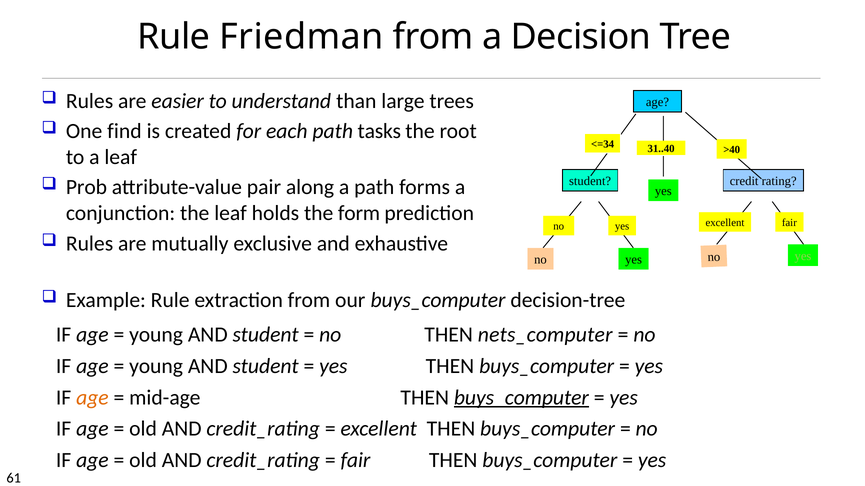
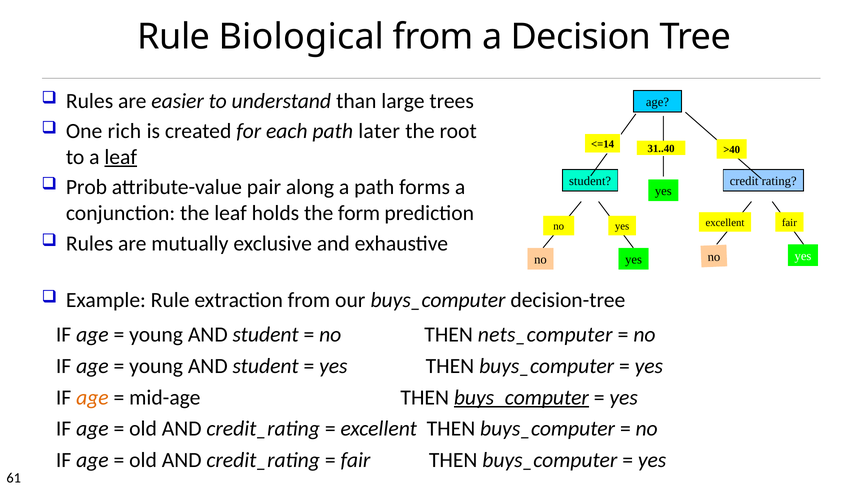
Friedman: Friedman -> Biological (301, 37)
find: find -> rich (124, 131)
tasks: tasks -> later (379, 131)
<=34: <=34 -> <=14 (603, 144)
leaf underline: none -> present (121, 157)
yes colour: light green -> white (803, 256)
